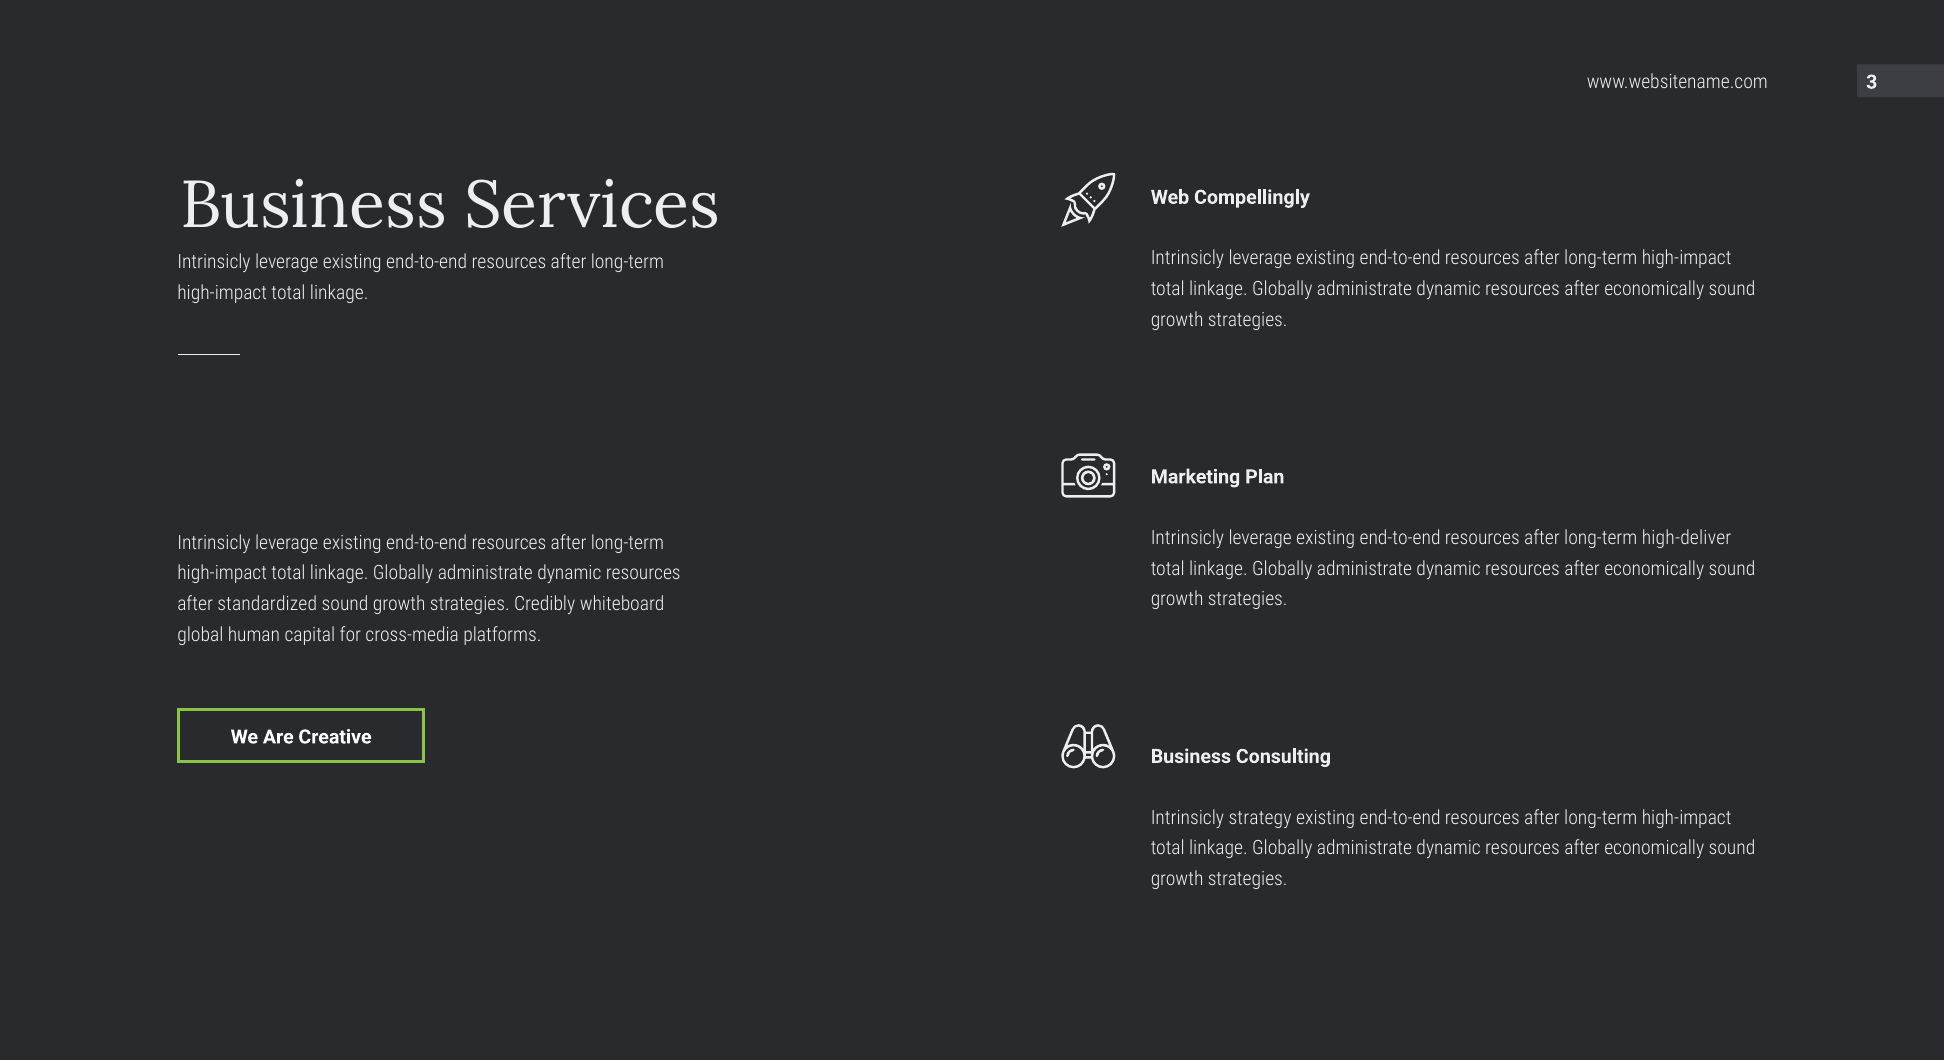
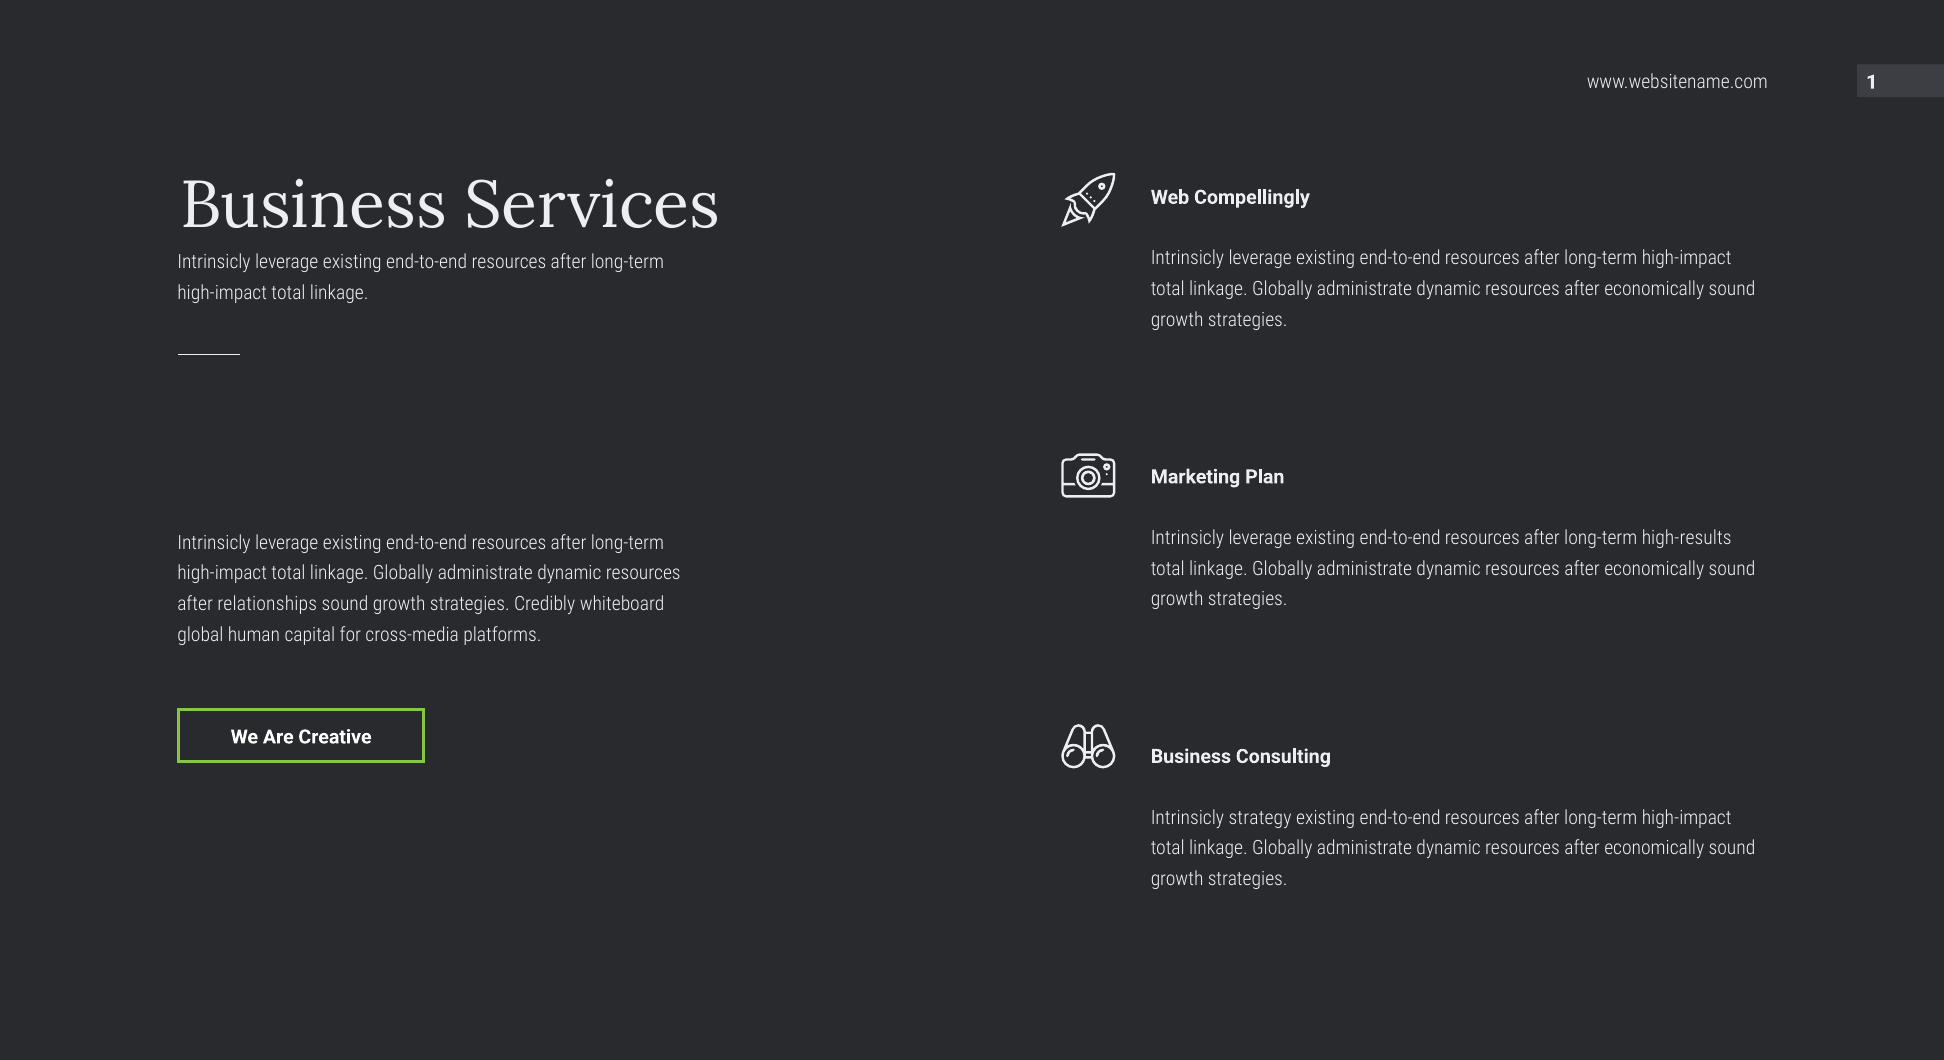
3: 3 -> 1 (1872, 82)
high-deliver: high-deliver -> high-results (1687, 538)
standardized: standardized -> relationships (267, 604)
